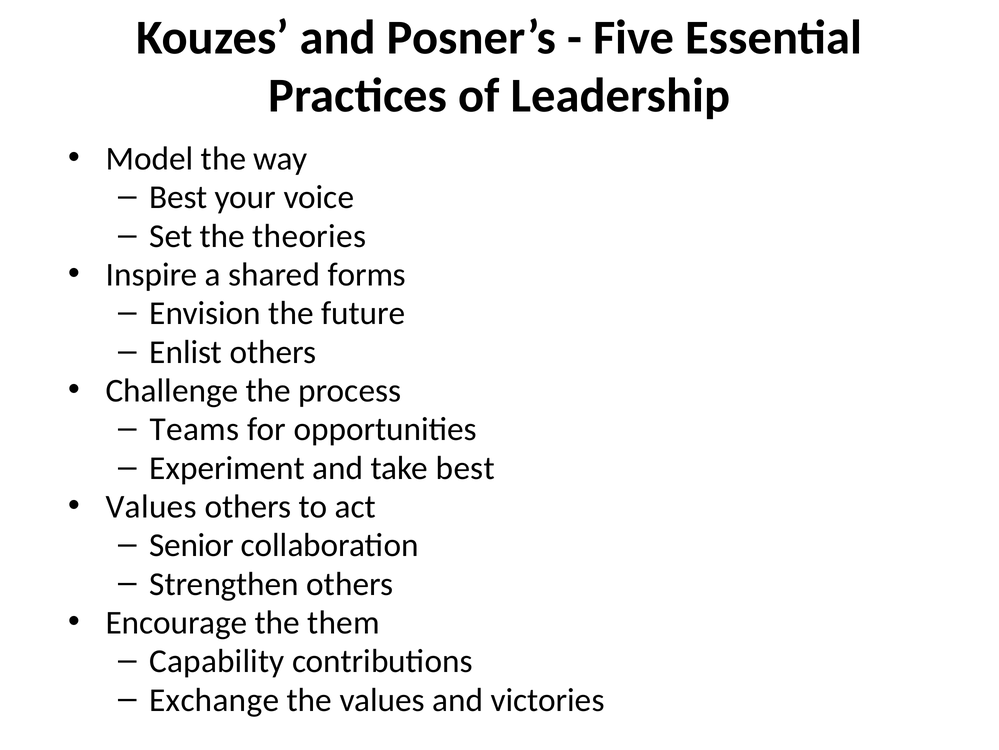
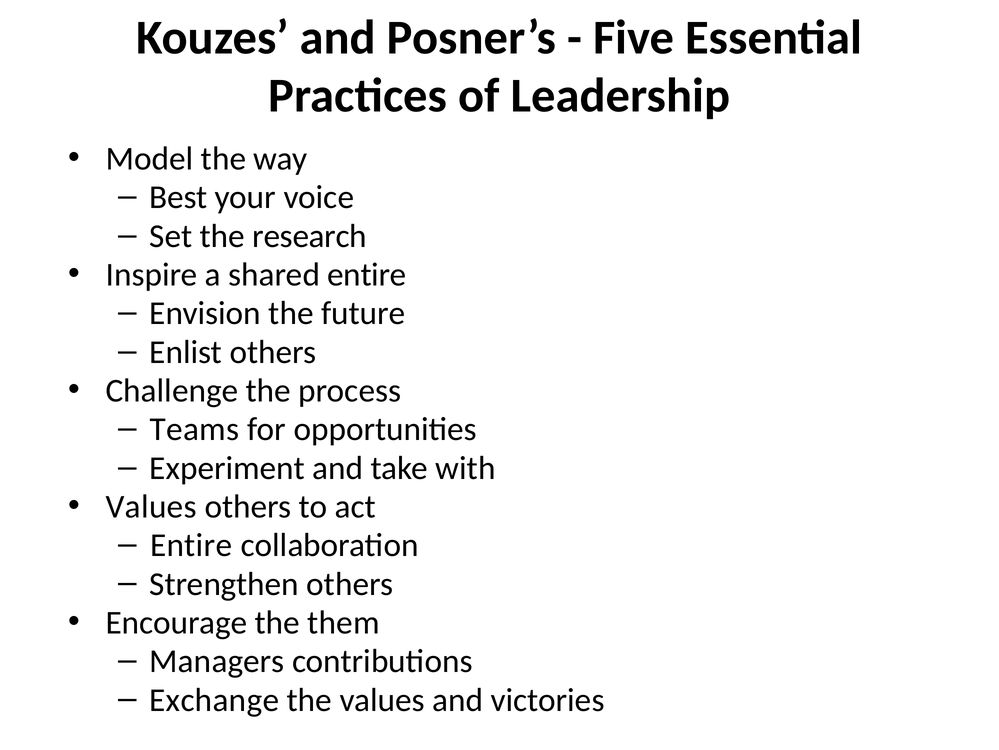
theories: theories -> research (310, 236)
shared forms: forms -> entire (367, 275)
take best: best -> with (465, 468)
Senior: Senior -> Entire (191, 545)
Capability: Capability -> Managers (217, 661)
